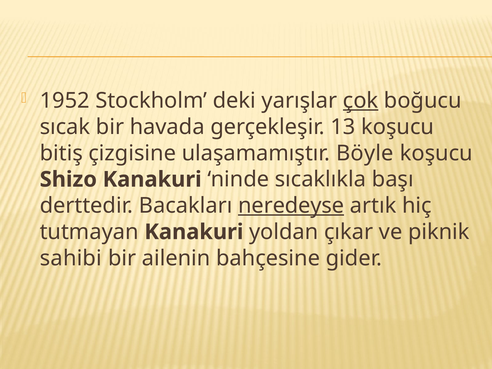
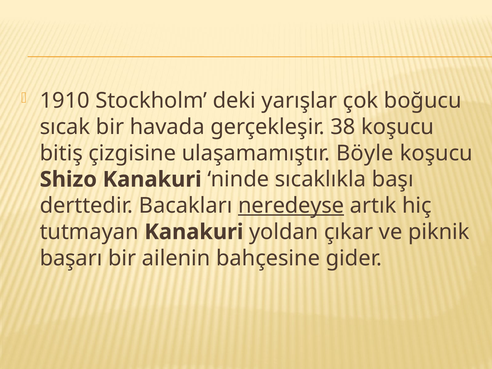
1952: 1952 -> 1910 (65, 101)
çok underline: present -> none (361, 101)
13: 13 -> 38 (343, 127)
sahibi: sahibi -> başarı (71, 258)
